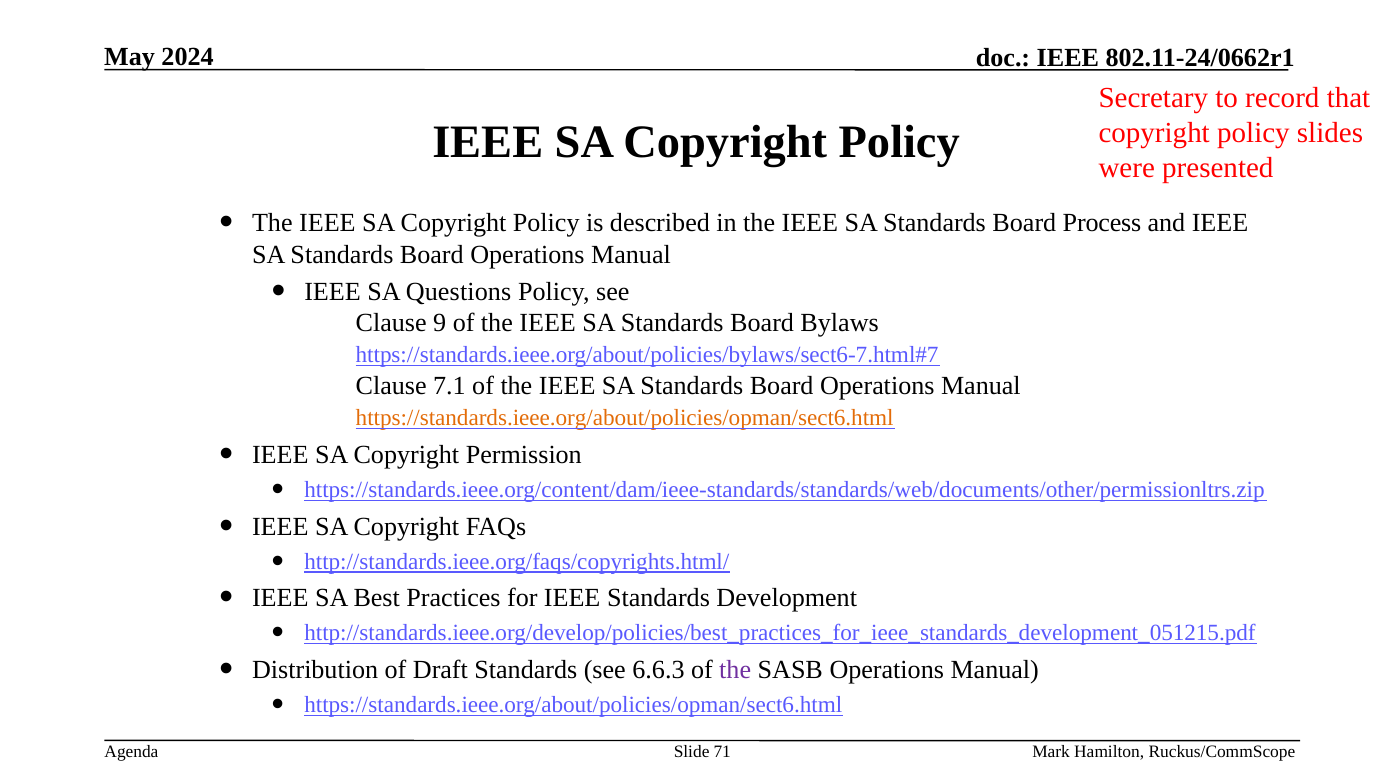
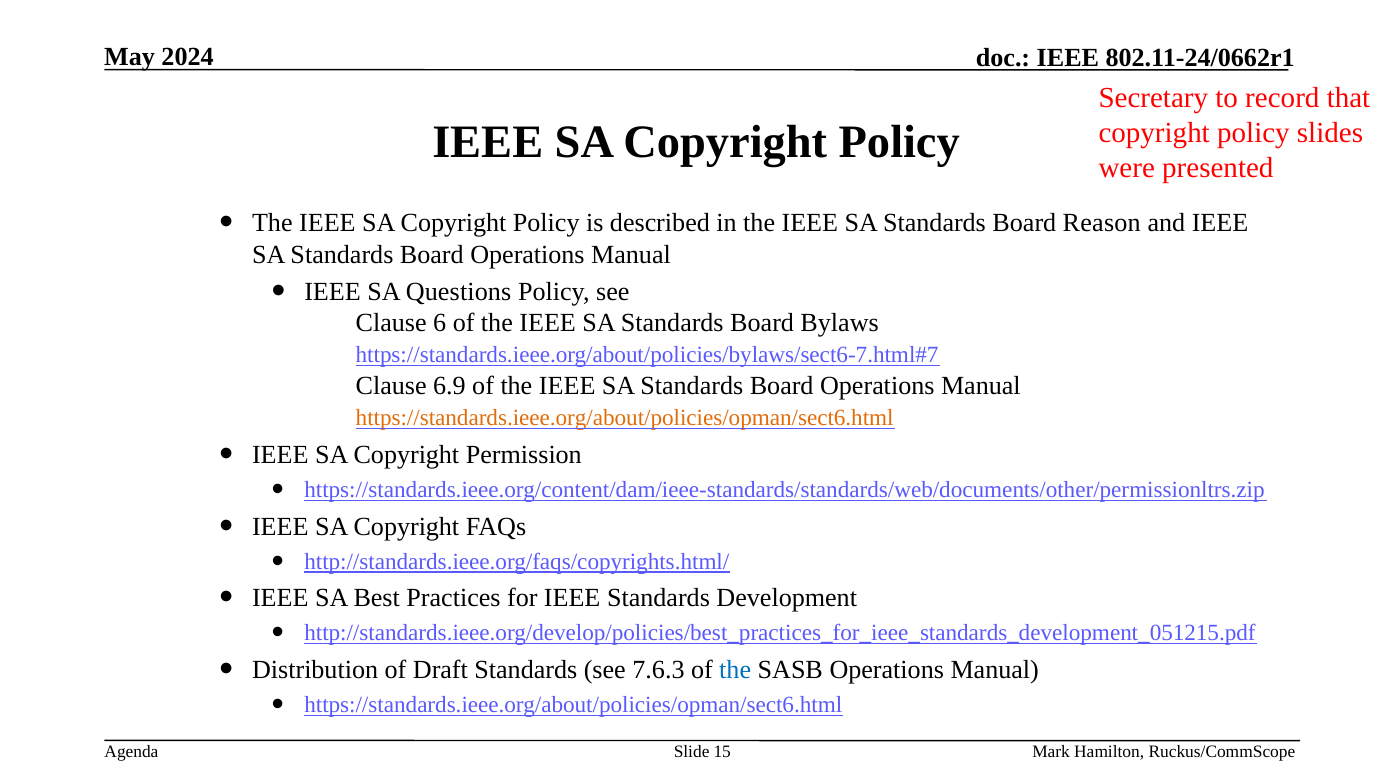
Process: Process -> Reason (1102, 223)
9: 9 -> 6 (440, 323)
7.1: 7.1 -> 6.9 (449, 386)
6.6.3: 6.6.3 -> 7.6.3 (659, 669)
the colour: purple -> blue (735, 669)
71: 71 -> 15 (722, 751)
